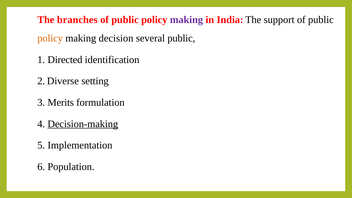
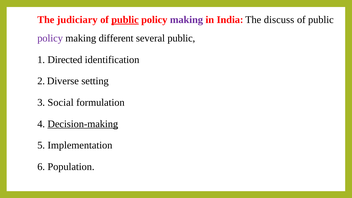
branches: branches -> judiciary (77, 20)
public underline: none -> present (125, 20)
support: support -> discuss (279, 20)
policy colour: orange -> purple (50, 38)
decision: decision -> different (116, 38)
Merits: Merits -> Social (61, 102)
